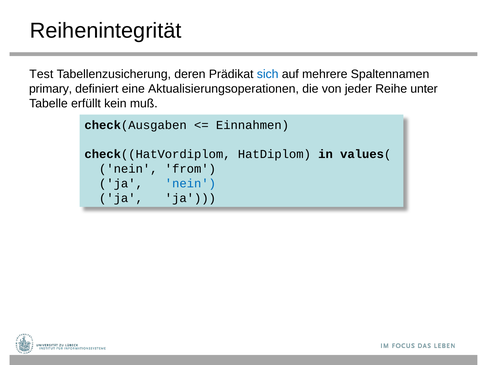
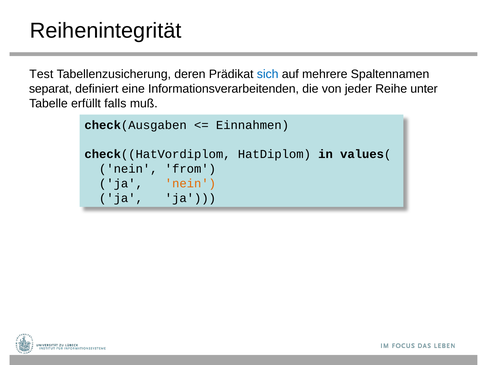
primary: primary -> separat (51, 89)
Aktualisierungsoperationen: Aktualisierungsoperationen -> Informationsverarbeitenden (224, 89)
kein: kein -> falls (115, 104)
nein colour: blue -> orange (190, 184)
